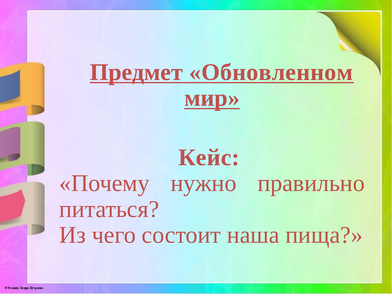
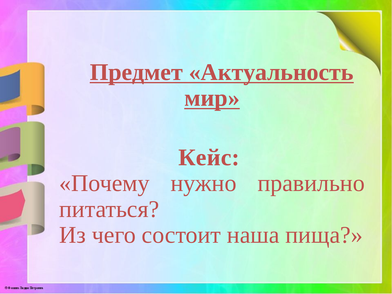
Обновленном: Обновленном -> Актуальность (271, 72)
